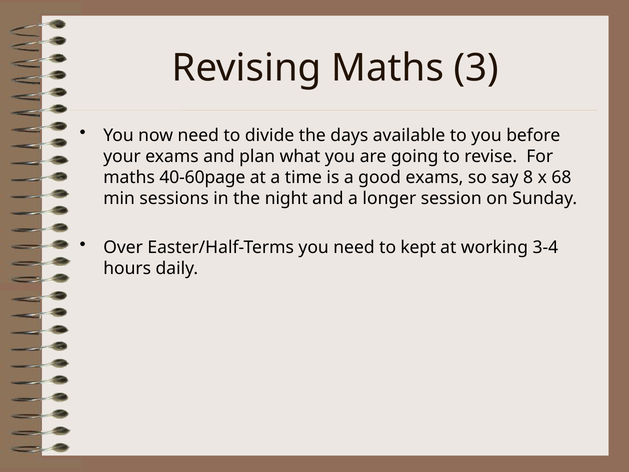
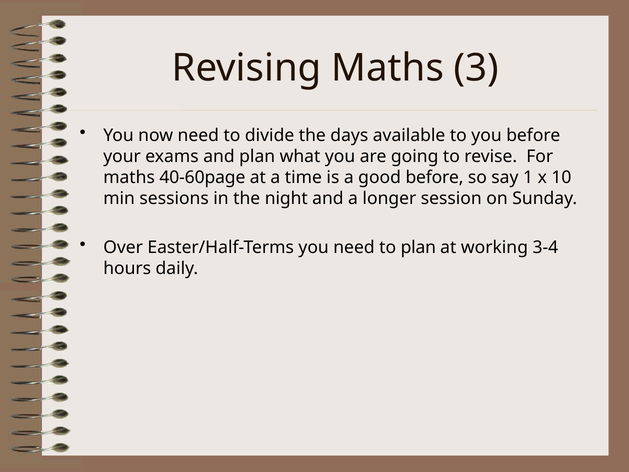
good exams: exams -> before (435, 177)
8: 8 -> 1 (528, 177)
68: 68 -> 10 (561, 177)
to kept: kept -> plan (418, 247)
